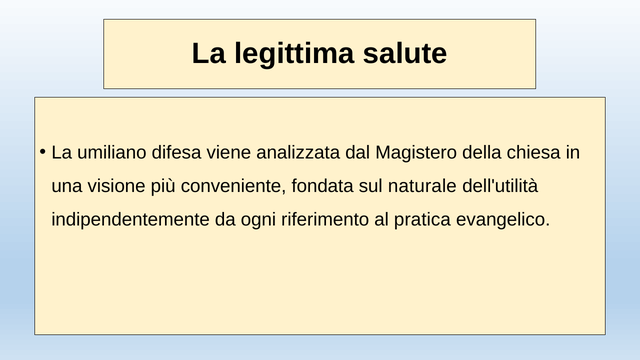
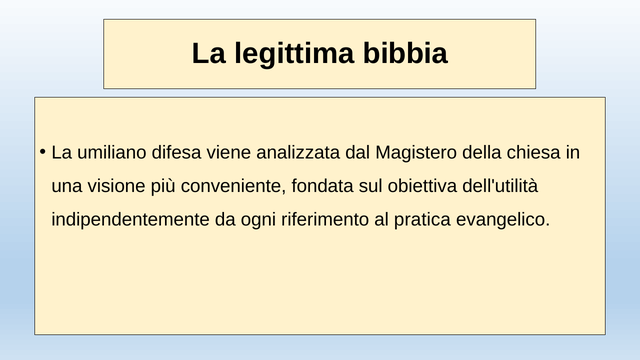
salute: salute -> bibbia (405, 54)
naturale: naturale -> obiettiva (422, 186)
